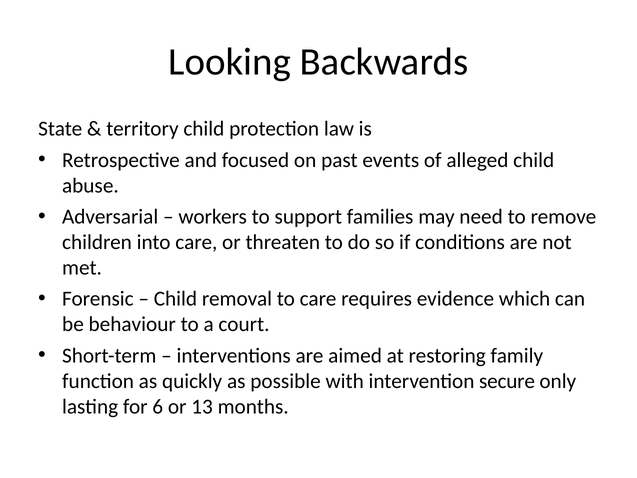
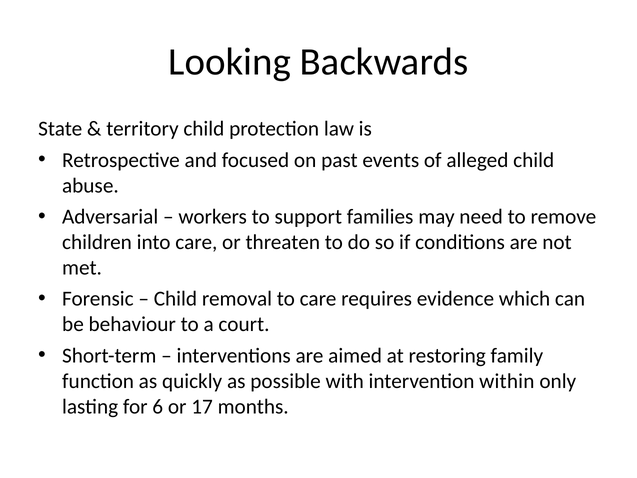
secure: secure -> within (507, 381)
13: 13 -> 17 (202, 406)
